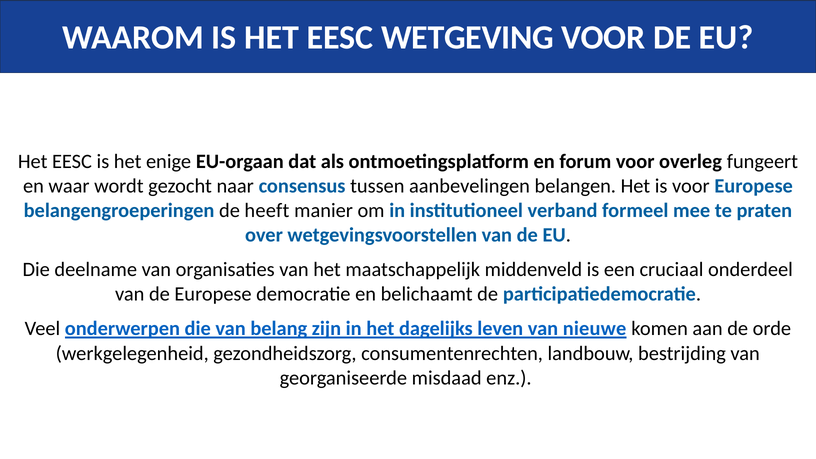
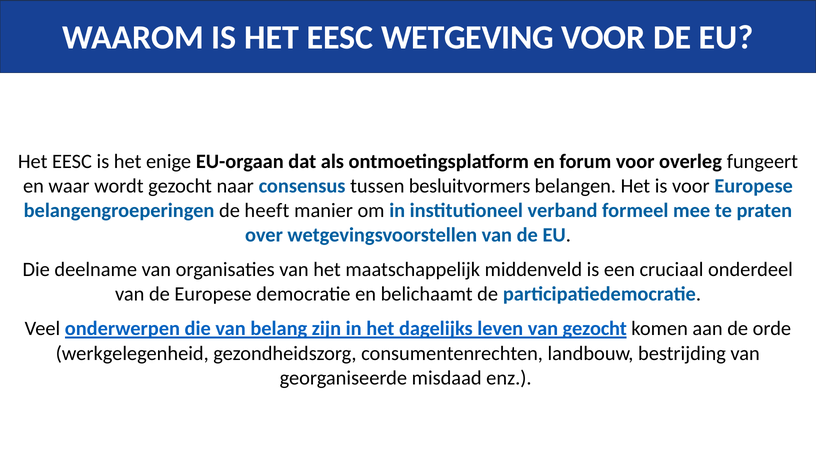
aanbevelingen: aanbevelingen -> besluitvormers (470, 186)
van nieuwe: nieuwe -> gezocht (595, 329)
